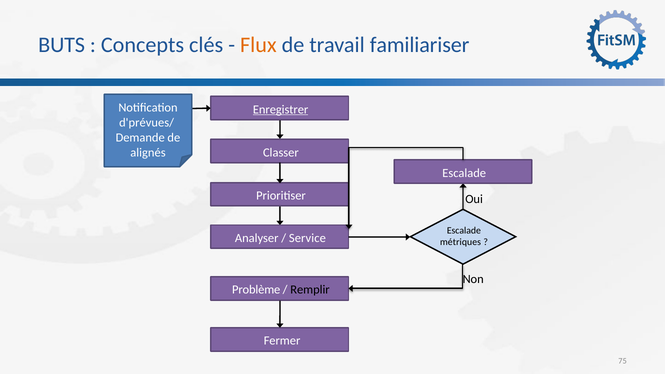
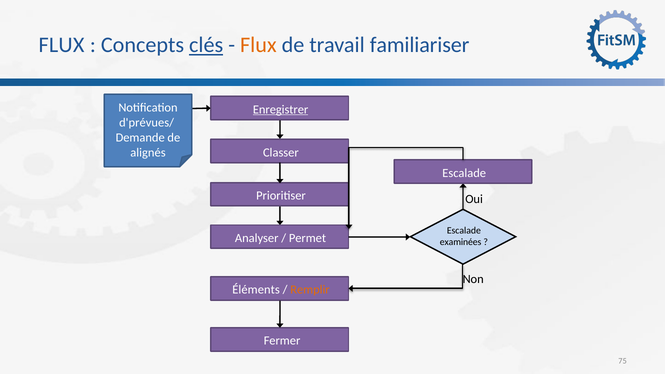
BUTS: BUTS -> FLUX (61, 45)
clés underline: none -> present (206, 45)
Service: Service -> Permet (307, 238)
métriques: métriques -> examinées (461, 242)
Problème: Problème -> Éléments (256, 290)
Remplir colour: black -> orange (310, 290)
